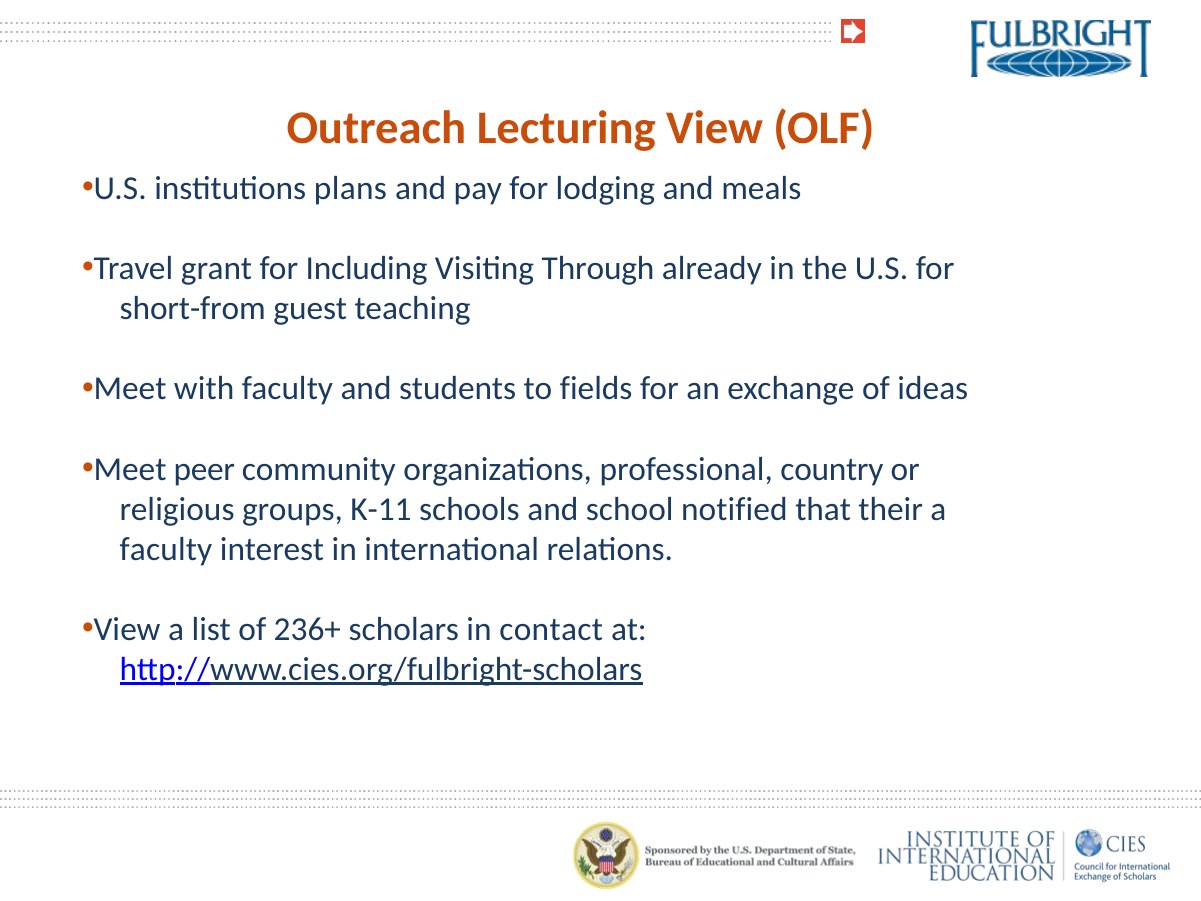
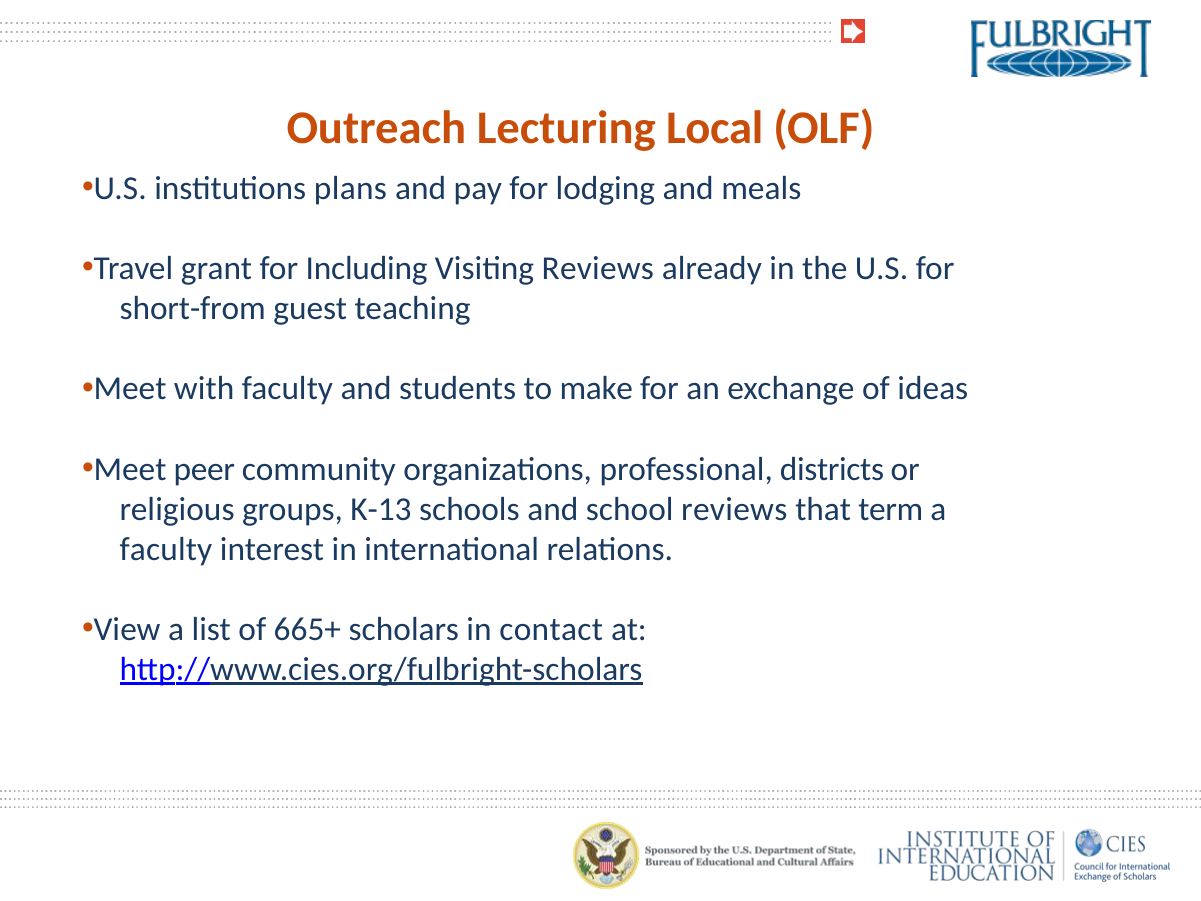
Lecturing View: View -> Local (715, 128)
Visiting Through: Through -> Reviews (598, 269)
fields: fields -> make (596, 389)
country: country -> districts (832, 469)
K-11: K-11 -> K-13 (381, 509)
school notified: notified -> reviews (734, 509)
their: their -> term (891, 509)
236+: 236+ -> 665+ (307, 629)
